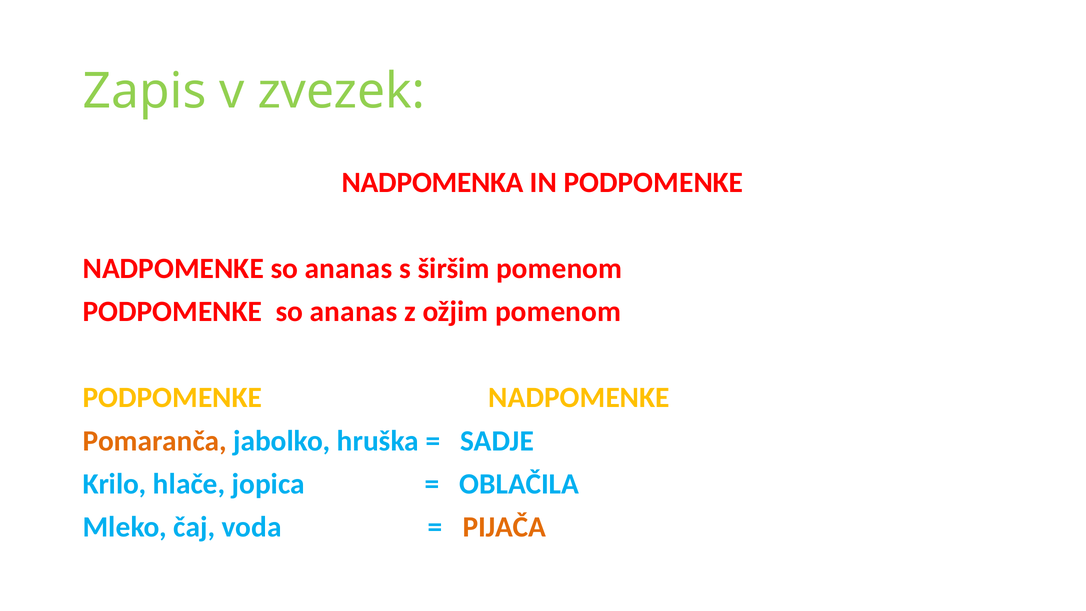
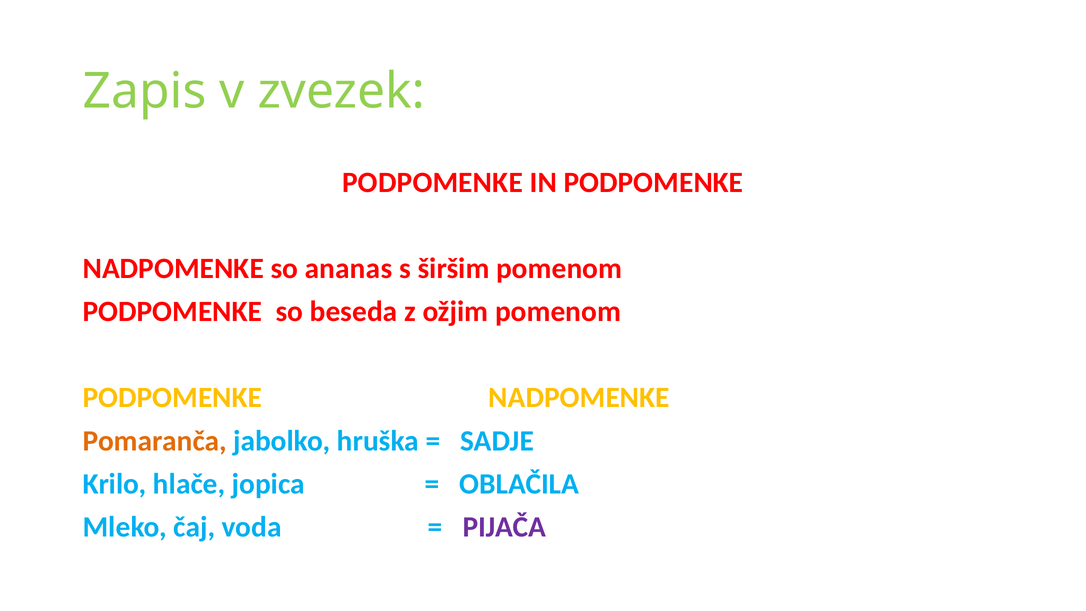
NADPOMENKA: NADPOMENKA -> PODPOMENKE (433, 182)
PODPOMENKE so ananas: ananas -> beseda (354, 312)
PIJAČA colour: orange -> purple (504, 527)
